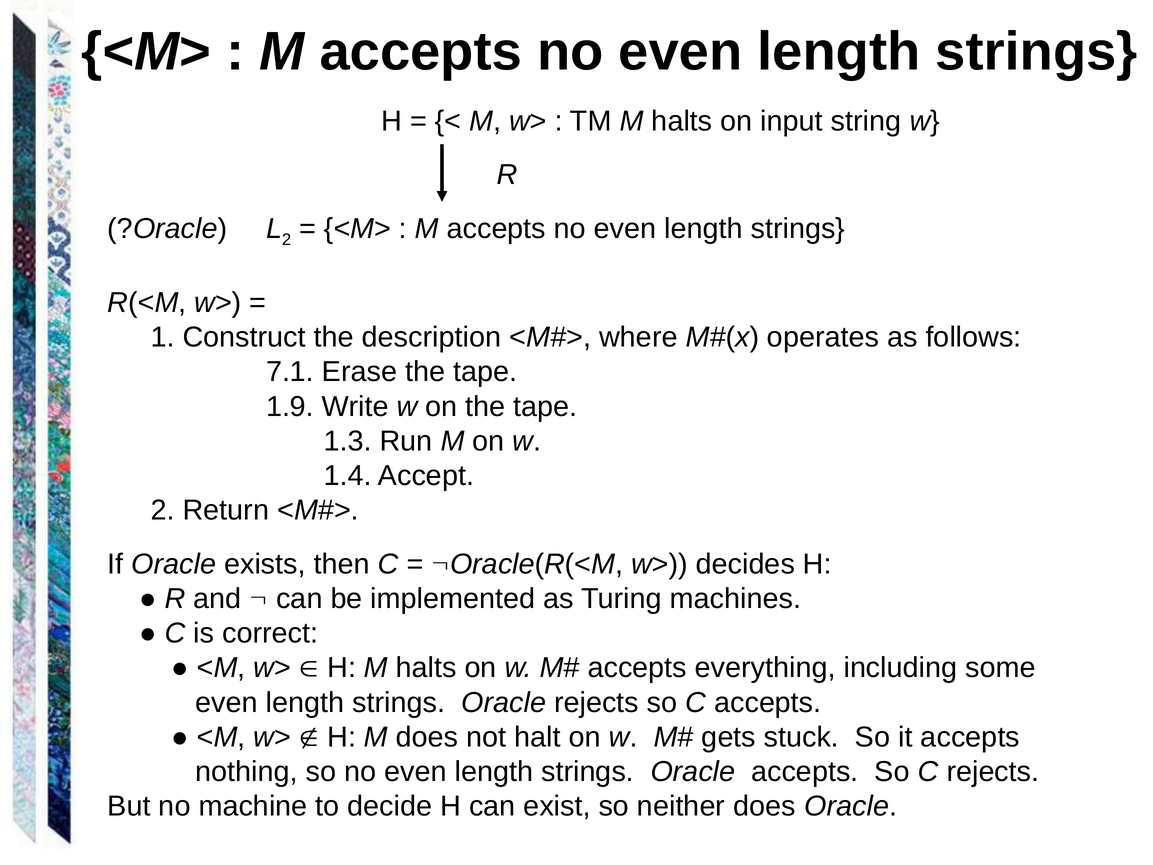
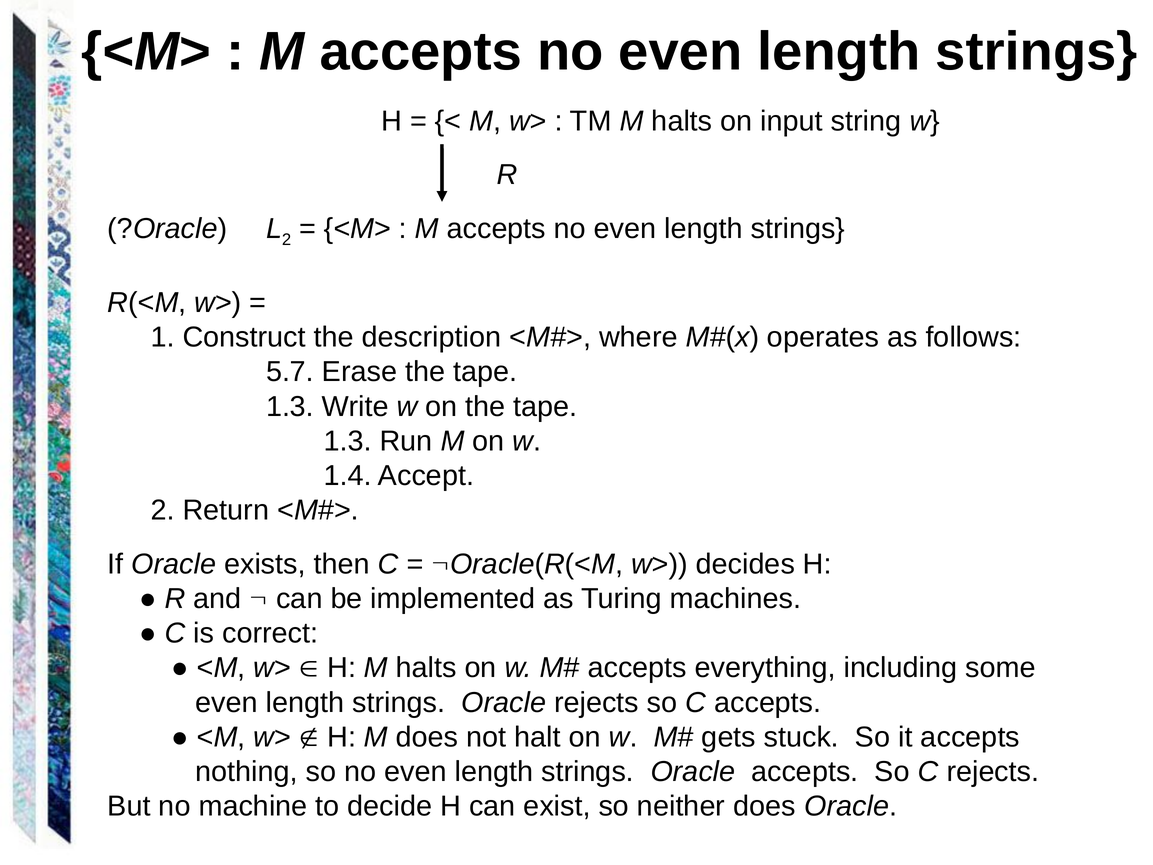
7.1: 7.1 -> 5.7 (290, 372)
1.9: 1.9 -> 1.3 (290, 406)
